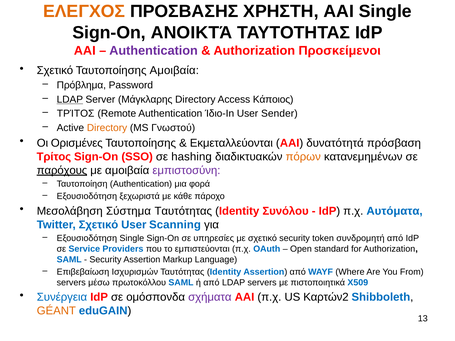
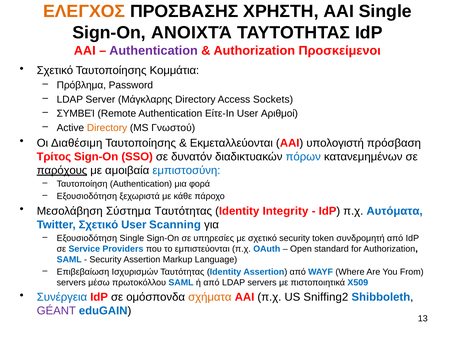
ΑΝΟΙΚΤΆ: ΑΝΟΙΚΤΆ -> ΑΝΟΙΧΤΆ (191, 33)
Ταυτοποίησης Αμοιβαία: Αμοιβαία -> Κομμάτια (174, 71)
LDAP underline: present -> none (70, 100)
Κάποιος: Κάποιος -> Sockets (273, 100)
ΤΡΊΤΟΣ: ΤΡΊΤΟΣ -> ΣΥΜΒΕΊ (76, 114)
Ίδιο-In: Ίδιο-In -> Είτε-In (220, 114)
Sender: Sender -> Αριθμοί (279, 114)
Ορισμένες: Ορισμένες -> Διαθέσιμη (77, 143)
δυνατότητά: δυνατότητά -> υπολογιστή (335, 143)
hashing: hashing -> δυνατόν (192, 157)
πόρων colour: orange -> blue (303, 157)
εμπιστοσύνη colour: purple -> blue (186, 170)
Συνόλου: Συνόλου -> Integrity (285, 211)
σχήματα colour: purple -> orange (210, 297)
Καρτών2: Καρτών2 -> Sniffing2 (326, 297)
GÉANT colour: orange -> purple (56, 311)
